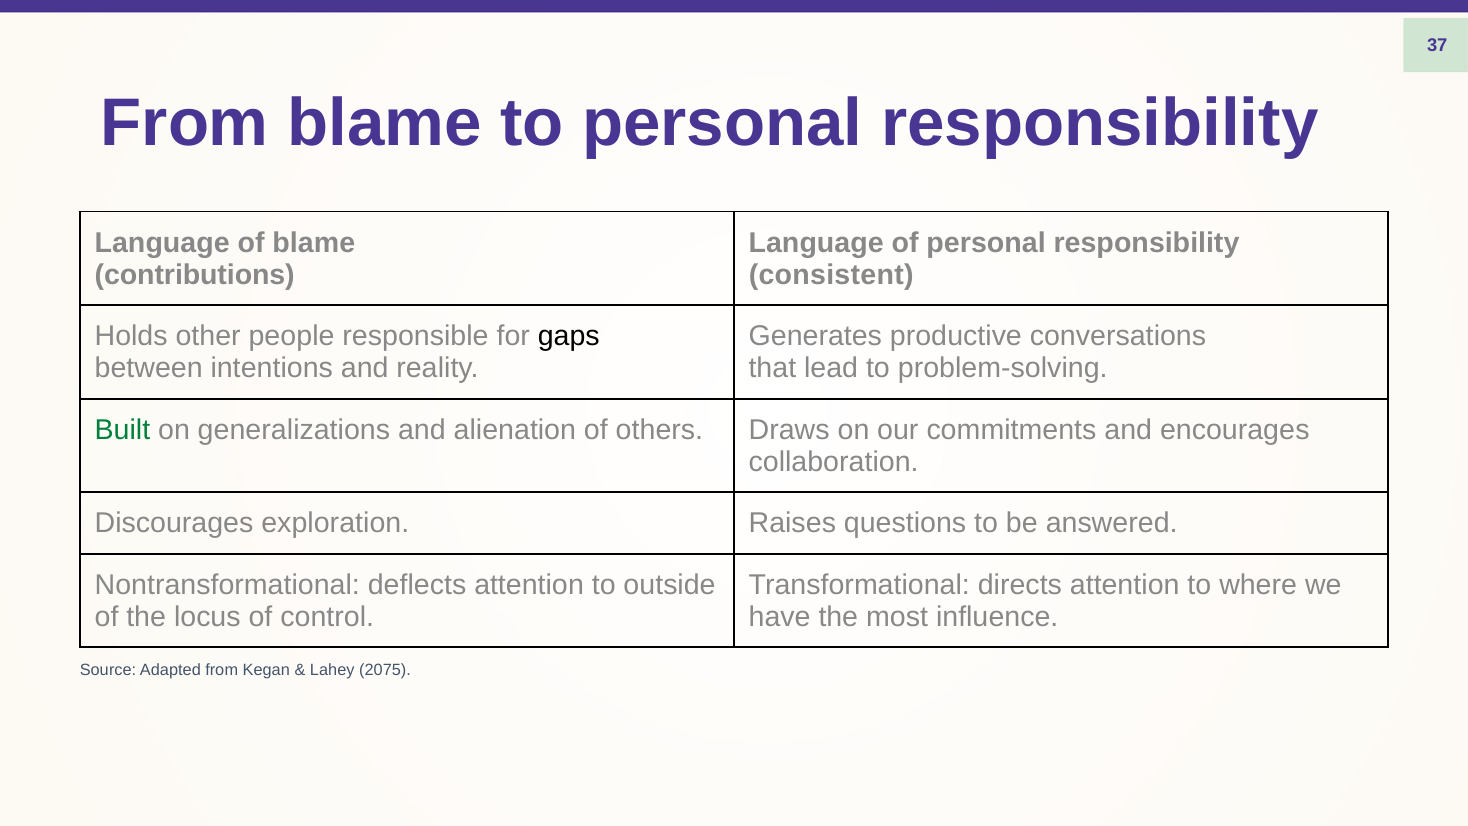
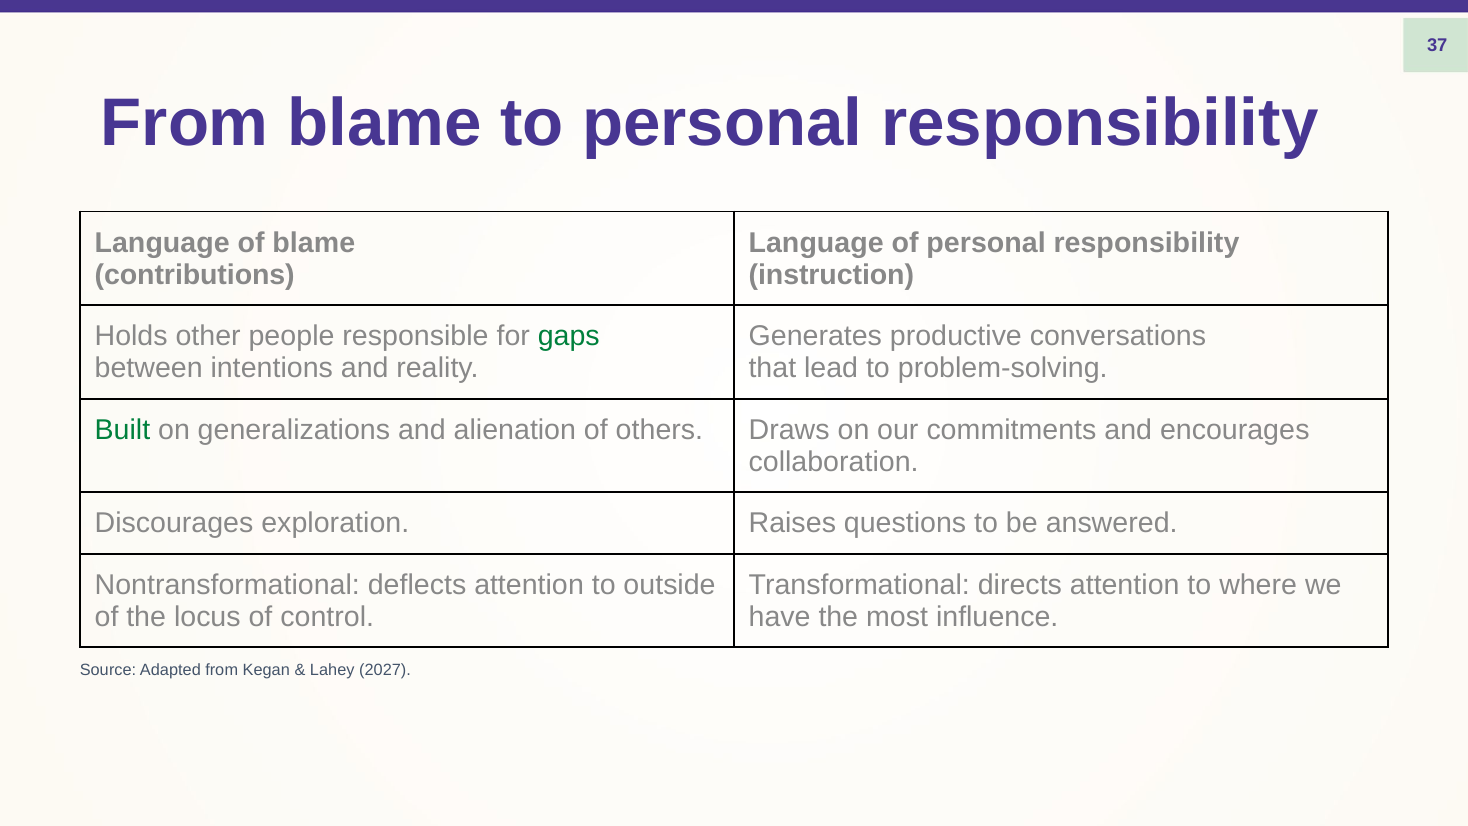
consistent: consistent -> instruction (831, 275)
gaps colour: black -> green (569, 336)
2075: 2075 -> 2027 (385, 670)
